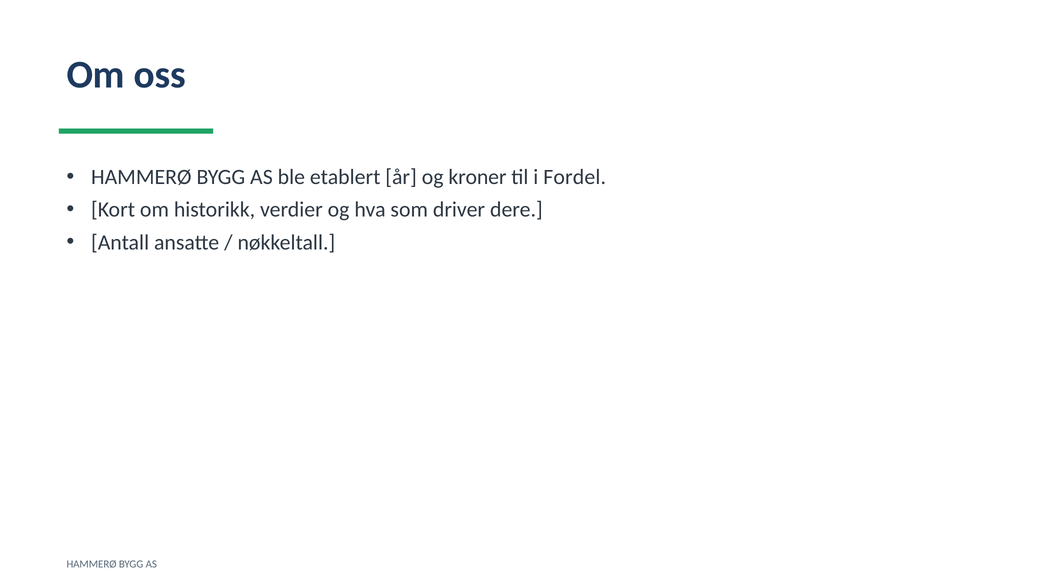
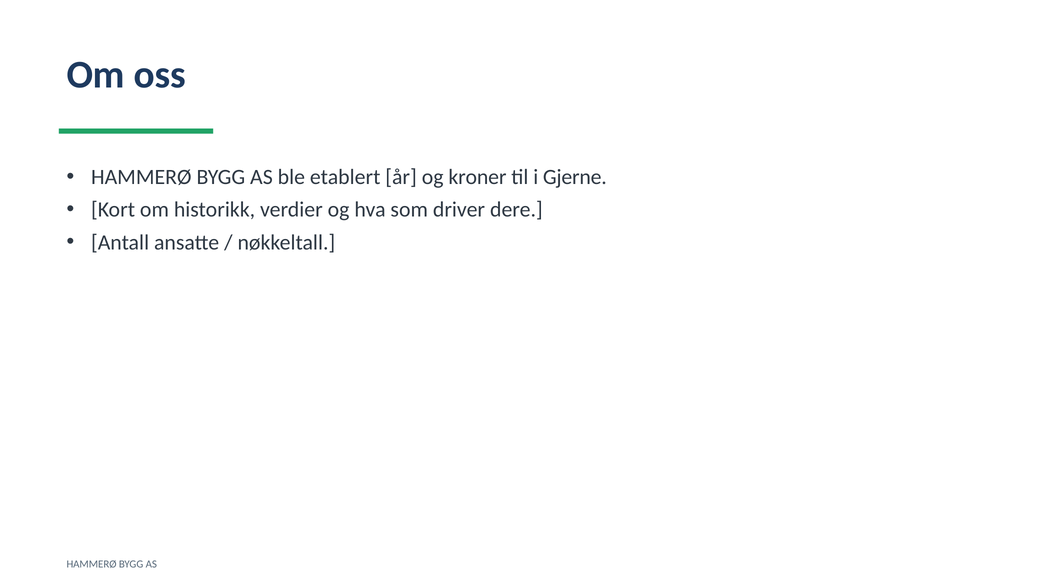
Fordel: Fordel -> Gjerne (575, 177)
